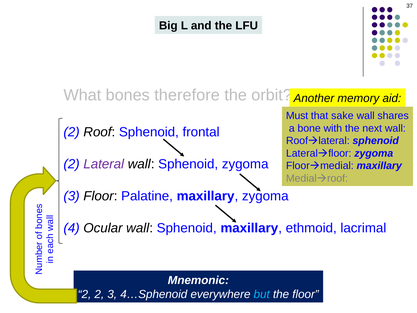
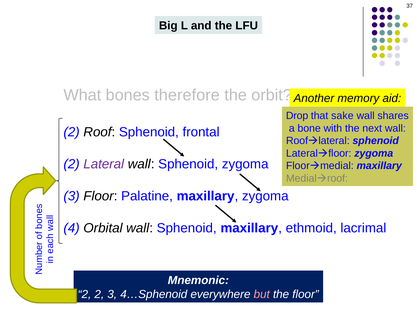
Must: Must -> Drop (297, 116)
Ocular: Ocular -> Orbital (103, 228)
but colour: light blue -> pink (262, 294)
